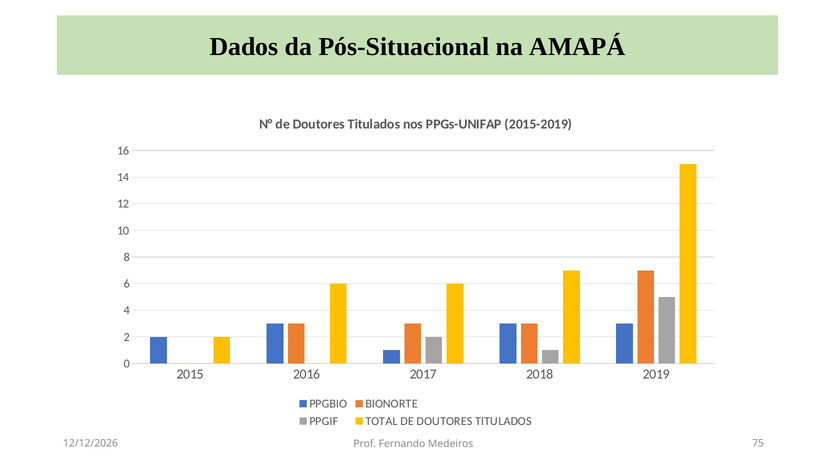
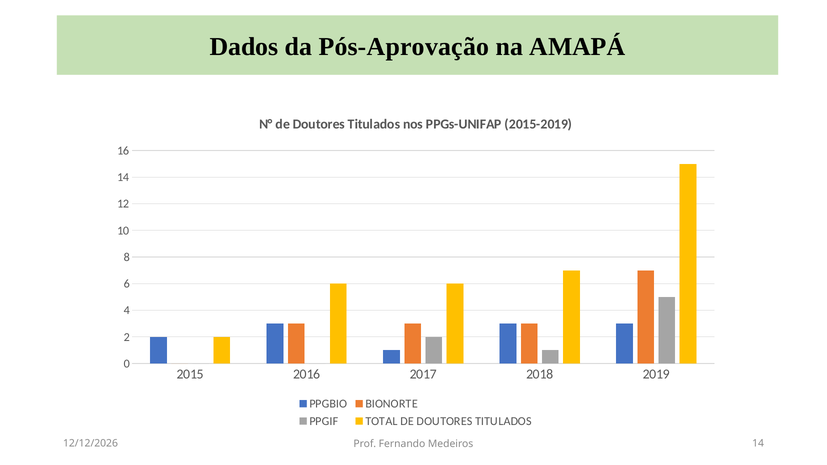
Pós-Situacional: Pós-Situacional -> Pós-Aprovação (404, 47)
Medeiros 75: 75 -> 14 (758, 443)
